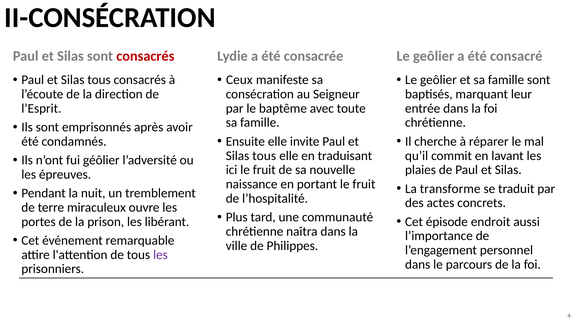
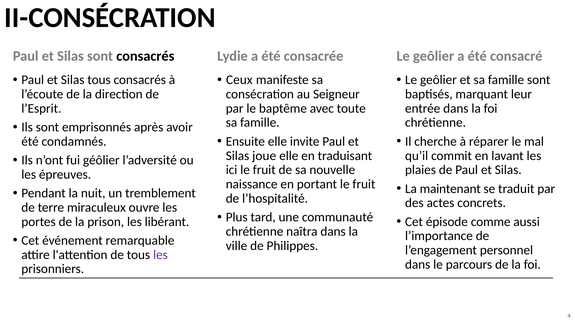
consacrés colour: red -> black (145, 56)
tous: tous -> joue (264, 155)
transforme: transforme -> maintenant (450, 188)
endroit: endroit -> comme (491, 221)
